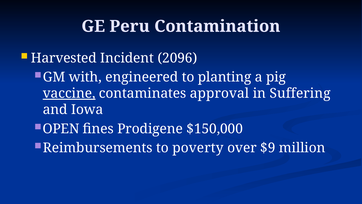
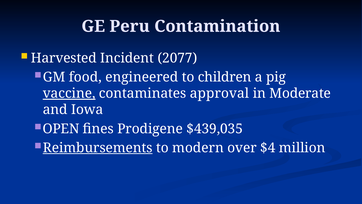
2096: 2096 -> 2077 (177, 58)
with: with -> food (85, 77)
planting: planting -> children (225, 77)
Suffering: Suffering -> Moderate (300, 93)
$150,000: $150,000 -> $439,035 (215, 129)
Reimbursements underline: none -> present (98, 148)
poverty: poverty -> modern (198, 148)
$9: $9 -> $4 (268, 148)
